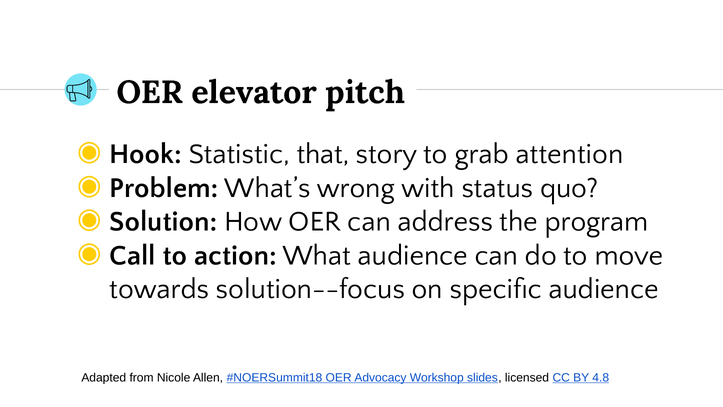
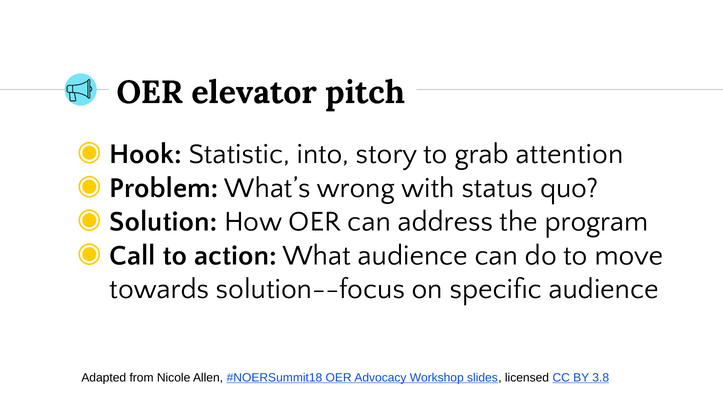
that: that -> into (323, 154)
4.8: 4.8 -> 3.8 (601, 377)
